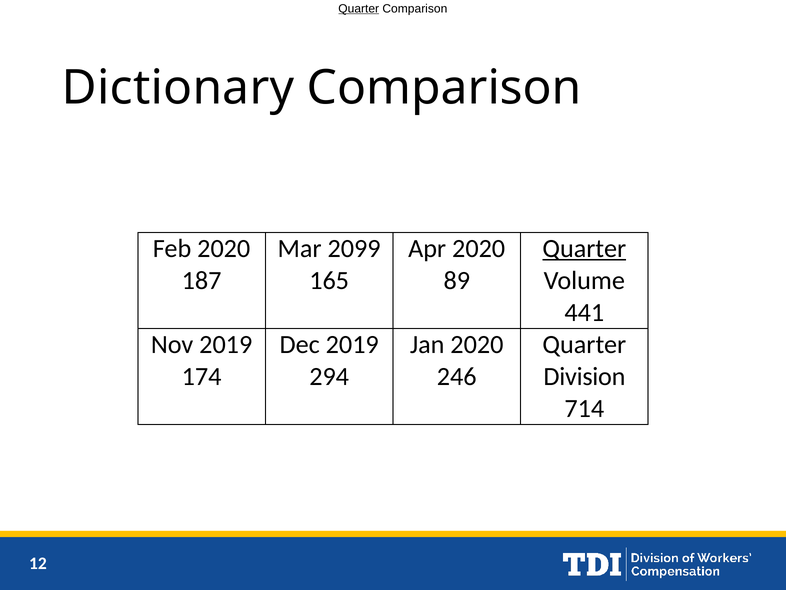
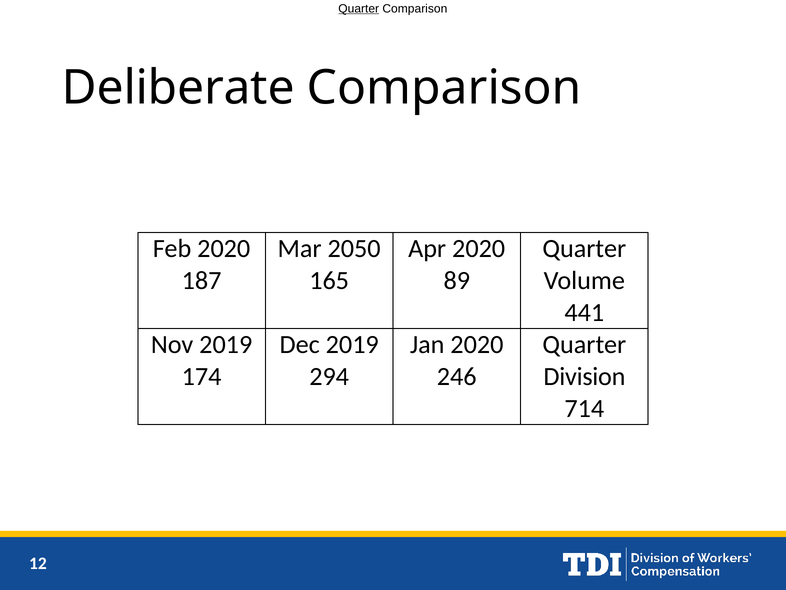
Dictionary: Dictionary -> Deliberate (178, 88)
2099: 2099 -> 2050 (354, 248)
Quarter underline: present -> none (584, 248)
